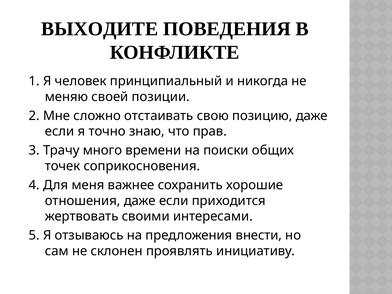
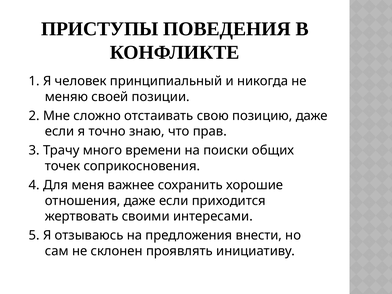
ВЫХОДИТЕ: ВЫХОДИТЕ -> ПРИСТУПЫ (100, 29)
